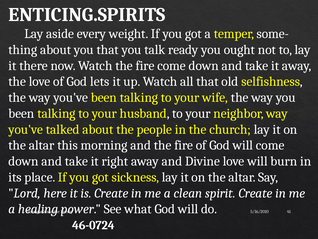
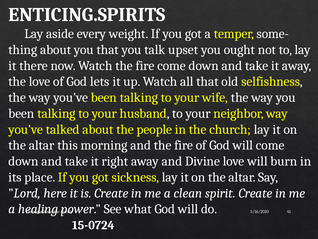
ready: ready -> upset (183, 50)
46-0724: 46-0724 -> 15-0724 (93, 225)
